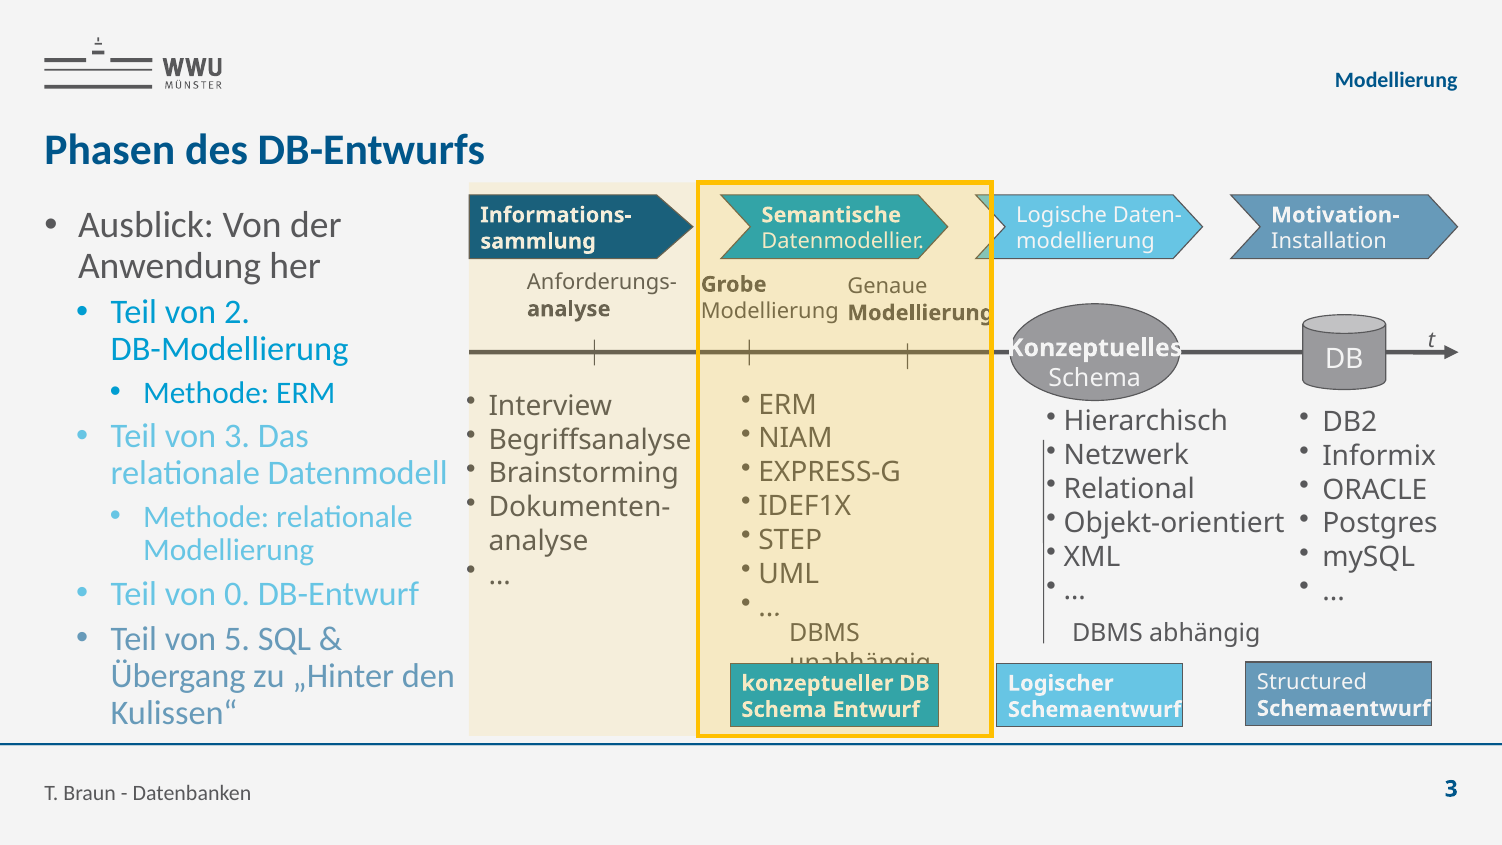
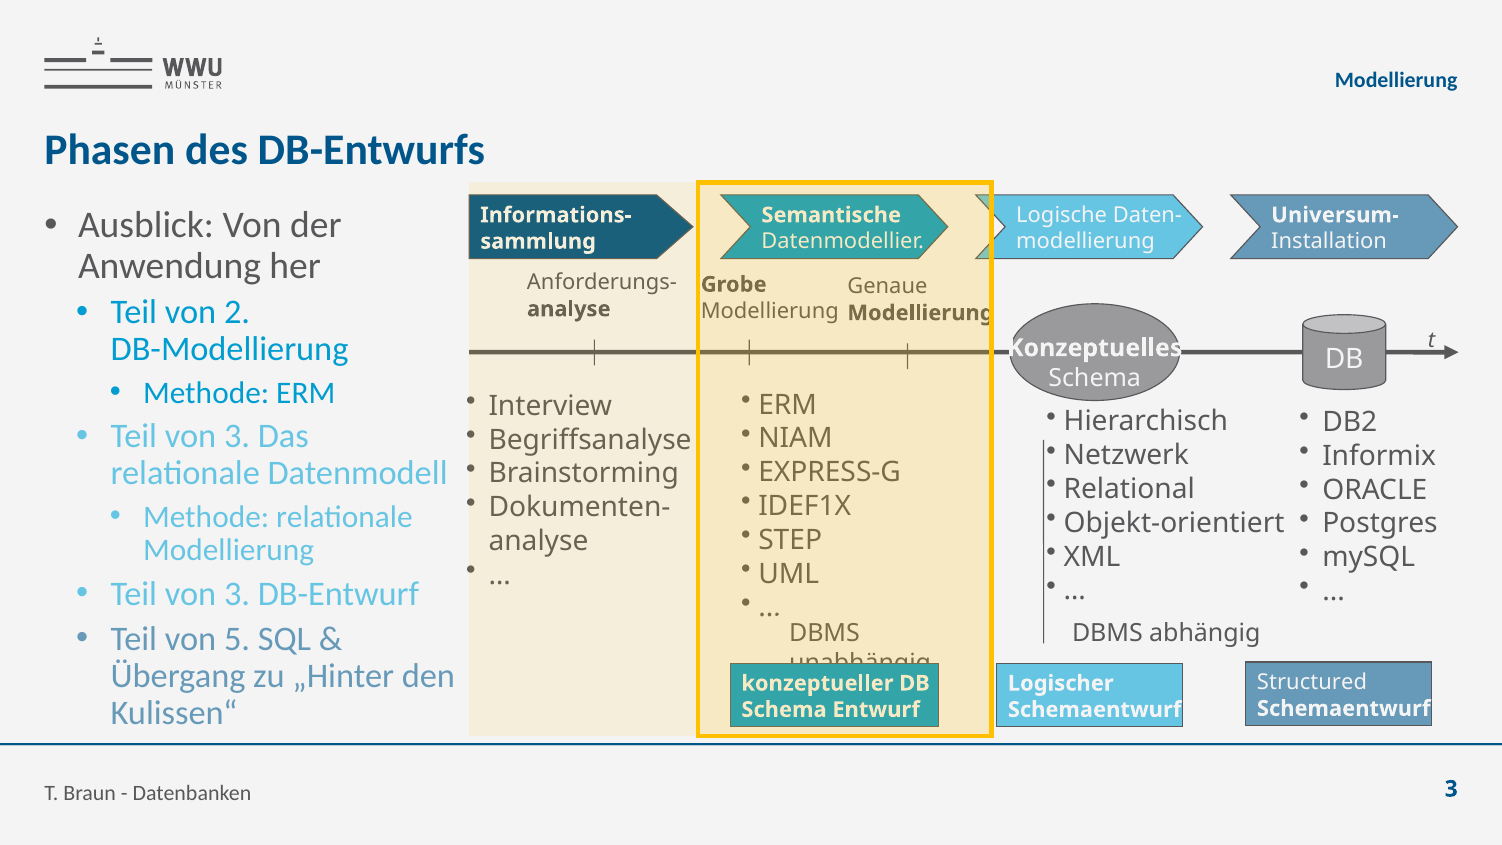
Motivation-: Motivation- -> Universum- (1335, 215)
0: 0 -> 3 (237, 594)
